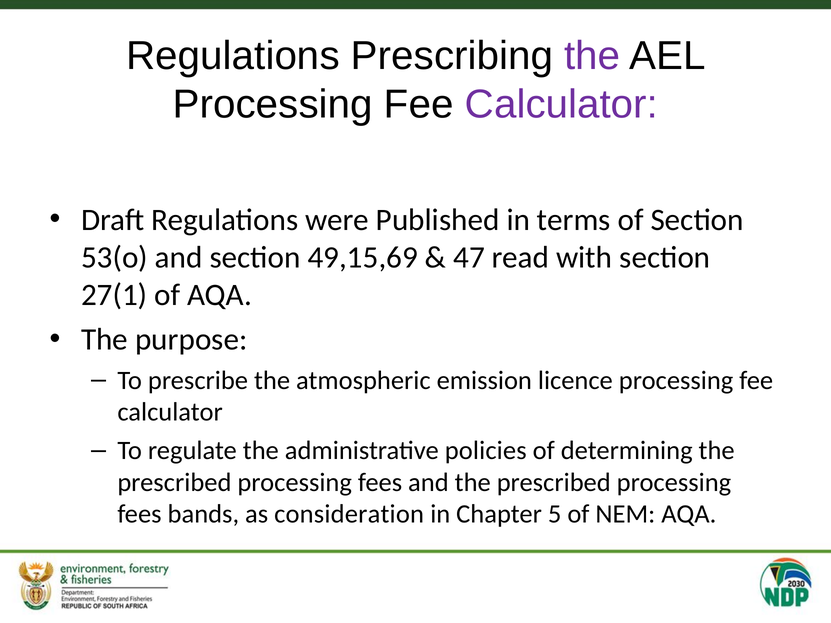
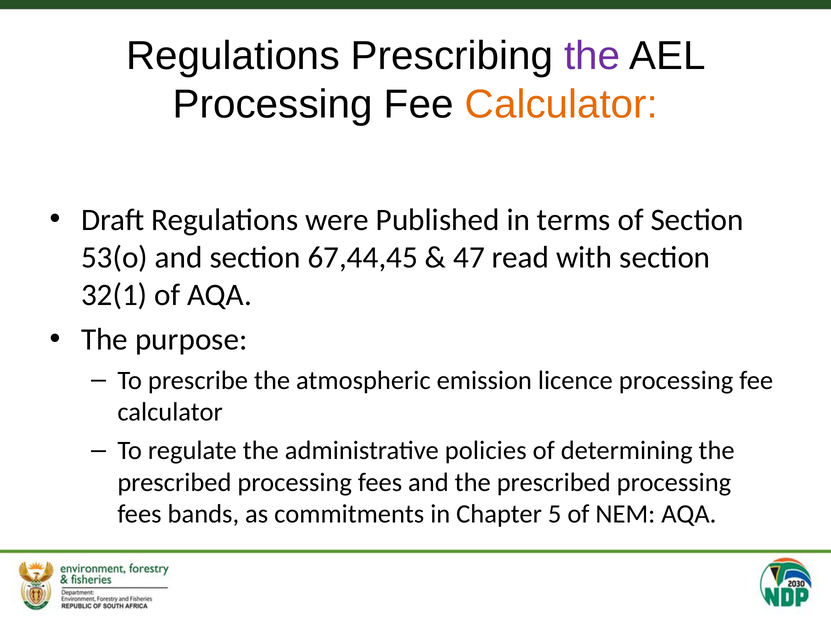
Calculator colour: purple -> orange (561, 105)
49,15,69: 49,15,69 -> 67,44,45 (363, 258)
27(1: 27(1 -> 32(1 (114, 295)
consideration: consideration -> commitments (349, 514)
